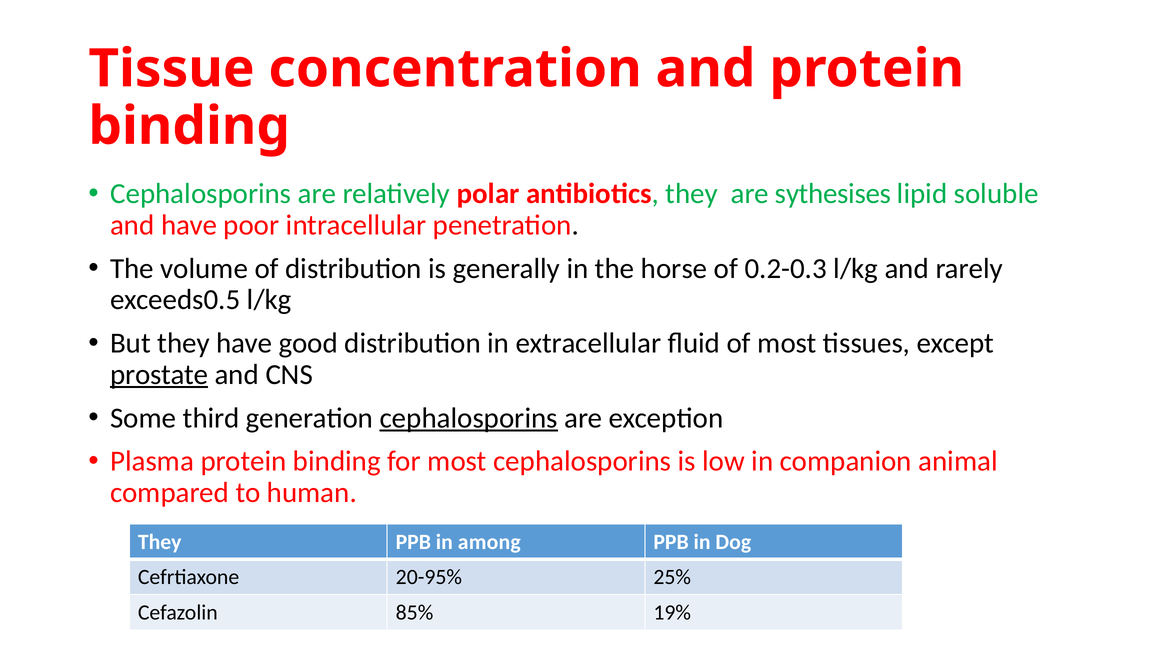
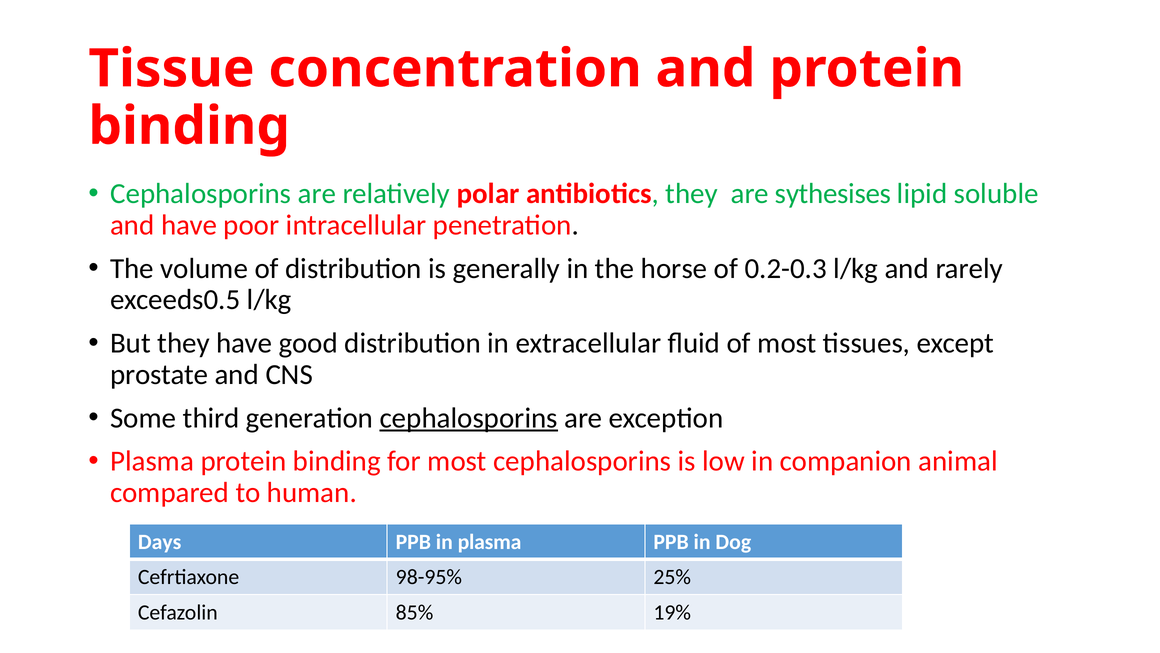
prostate underline: present -> none (159, 374)
They: They -> Days (160, 541)
in among: among -> plasma (490, 541)
20-95%: 20-95% -> 98-95% (429, 577)
